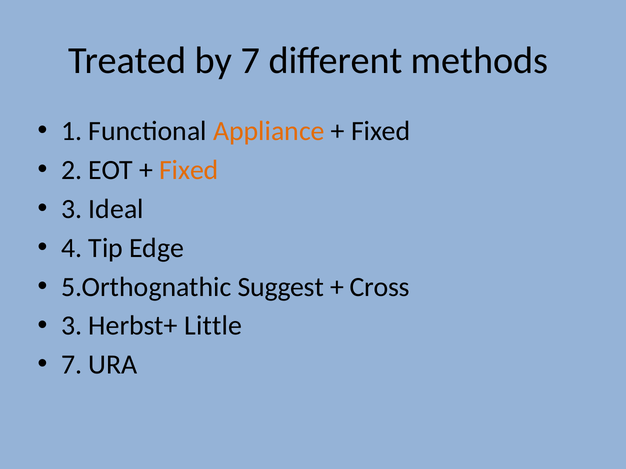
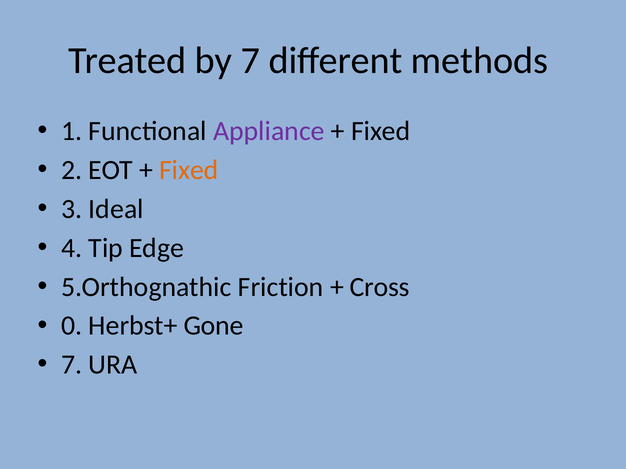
Appliance colour: orange -> purple (269, 131)
Suggest: Suggest -> Friction (281, 287)
3: 3 -> 0 (72, 326)
Little: Little -> Gone (213, 326)
